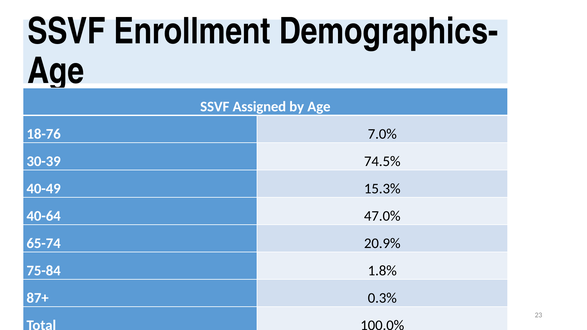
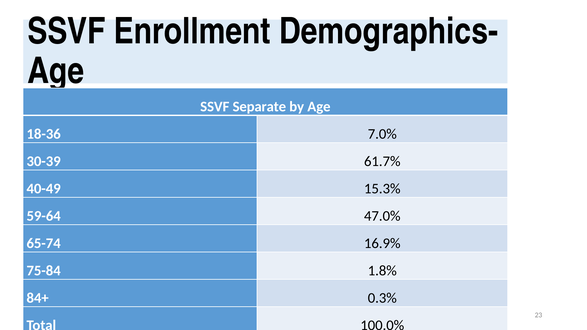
Assigned: Assigned -> Separate (259, 107)
18-76: 18-76 -> 18-36 (44, 134)
74.5%: 74.5% -> 61.7% (382, 161)
40-64: 40-64 -> 59-64 (44, 216)
20.9%: 20.9% -> 16.9% (382, 243)
87+: 87+ -> 84+ (38, 298)
